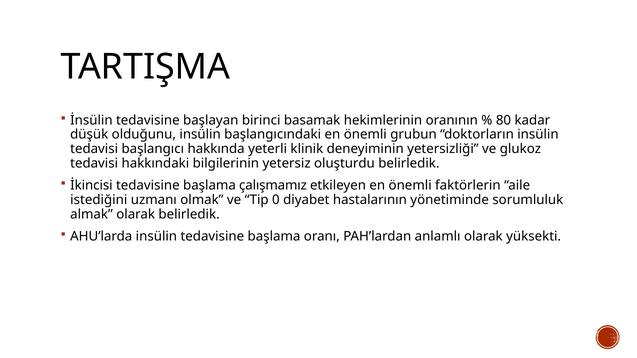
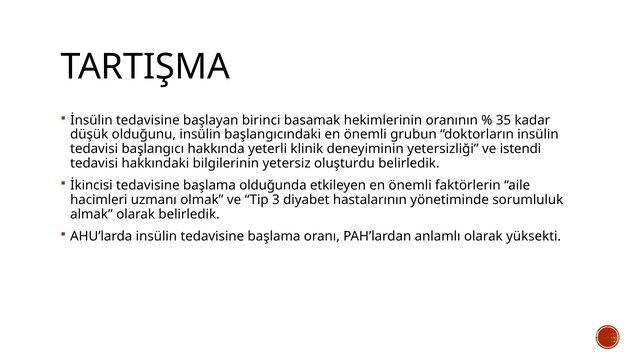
80: 80 -> 35 (503, 120)
glukoz: glukoz -> istendi (520, 149)
çalışmamız: çalışmamız -> olduğunda (273, 186)
istediğini: istediğini -> hacimleri (99, 200)
0: 0 -> 3 (276, 200)
